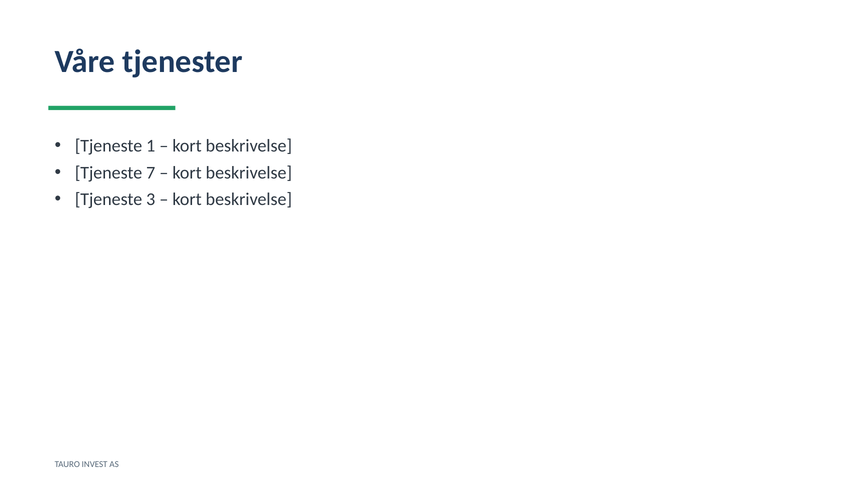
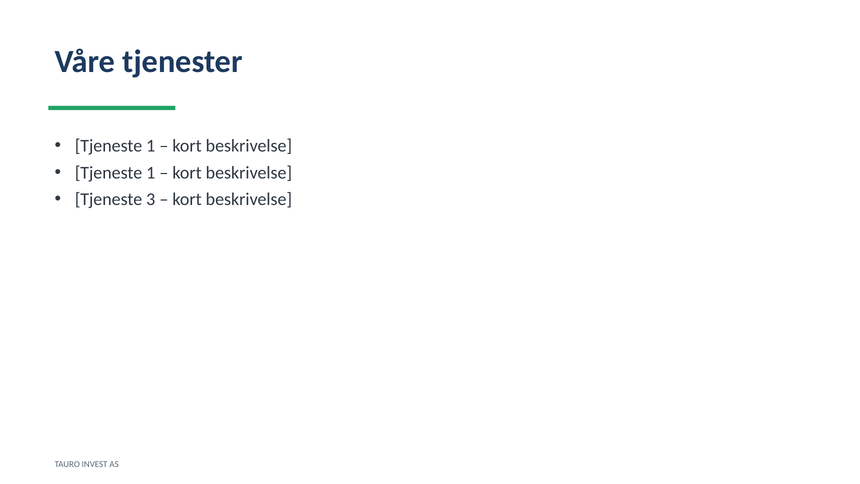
7: 7 -> 1 (151, 173)
